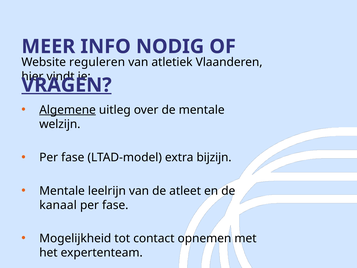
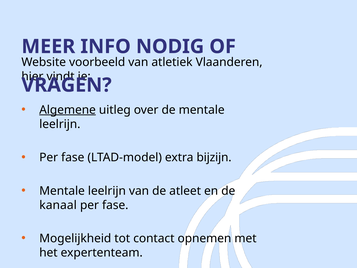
reguleren: reguleren -> voorbeeld (97, 62)
VRAGEN underline: present -> none (67, 85)
welzijn: welzijn -> leelrijn (60, 124)
